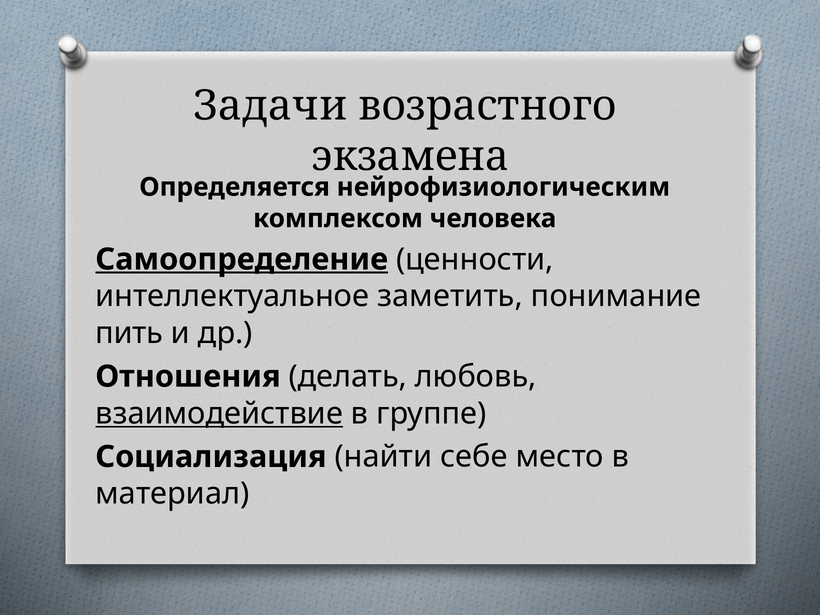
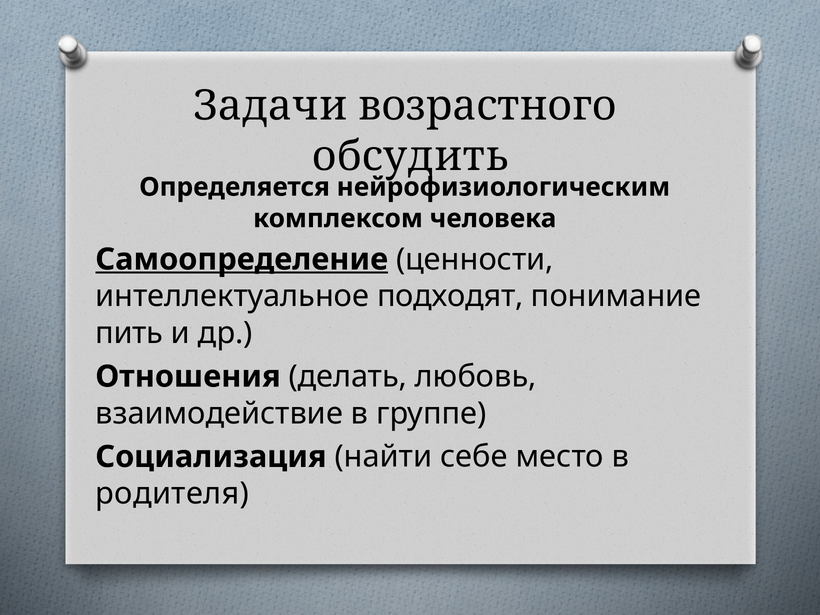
экзамена: экзамена -> обсудить (410, 156)
заметить: заметить -> подходят (450, 296)
взаимодействие underline: present -> none (219, 414)
материал: материал -> родителя (172, 494)
